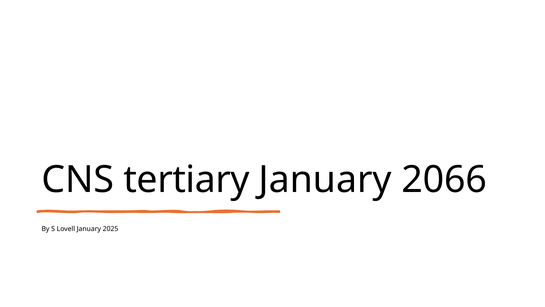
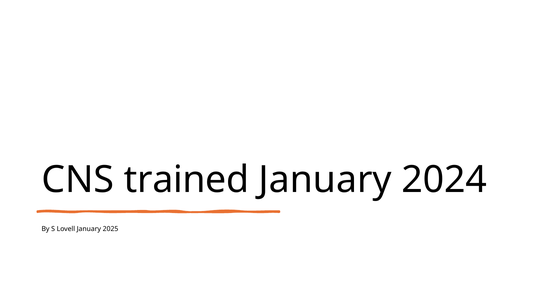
tertiary: tertiary -> trained (187, 179)
2066: 2066 -> 2024 (444, 179)
